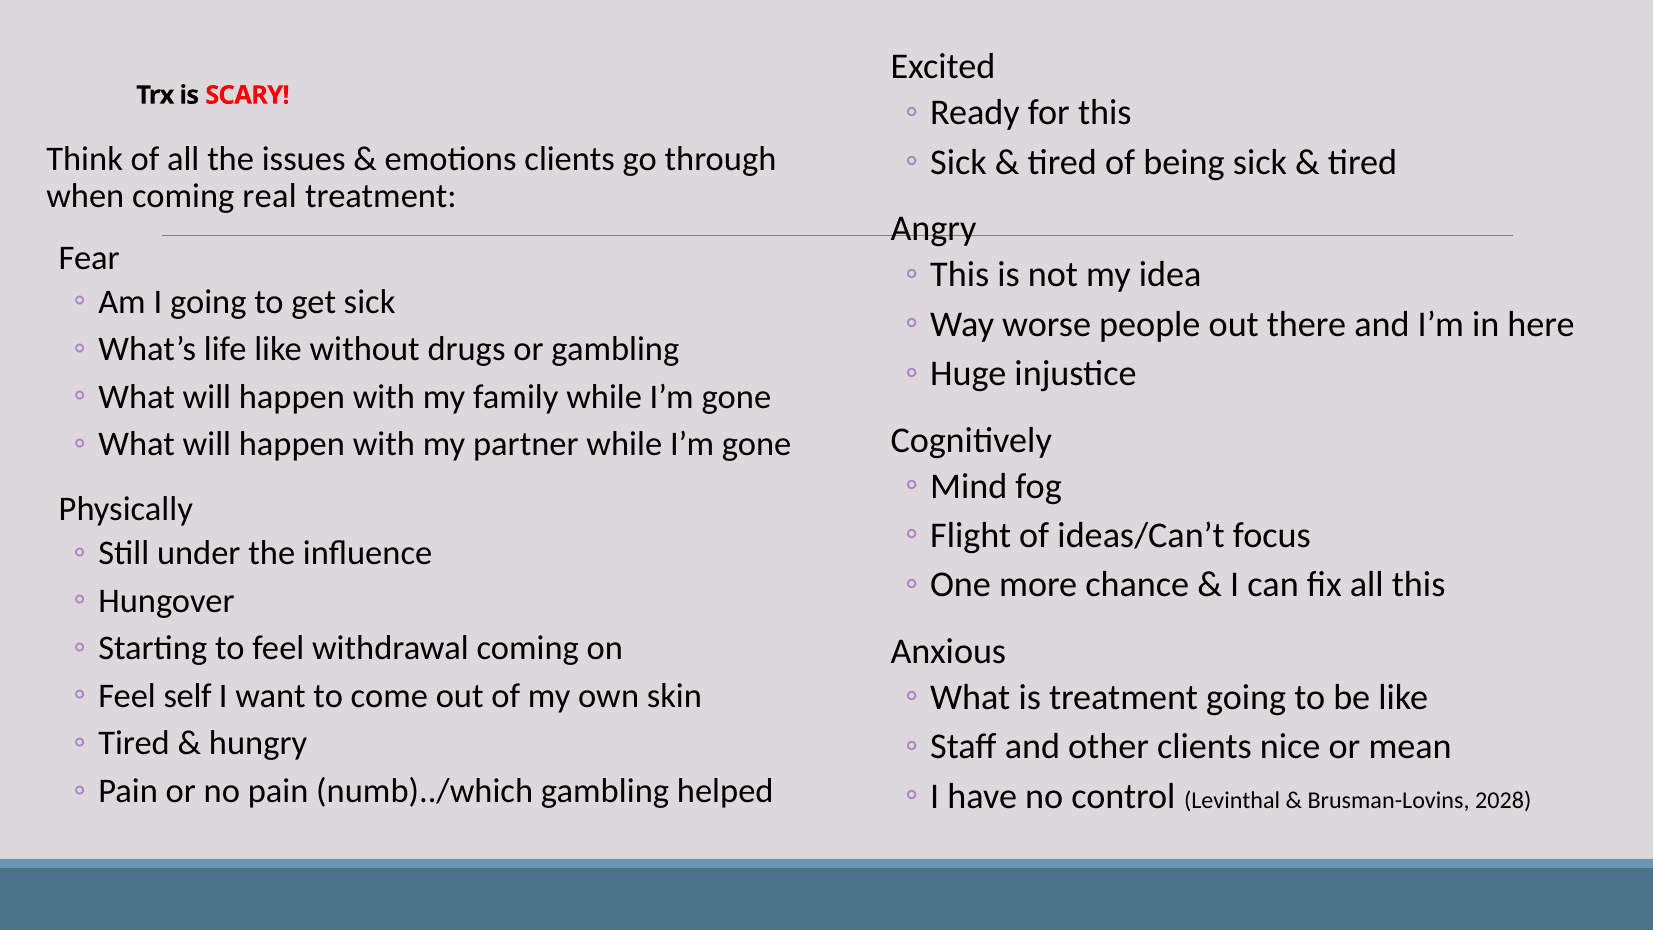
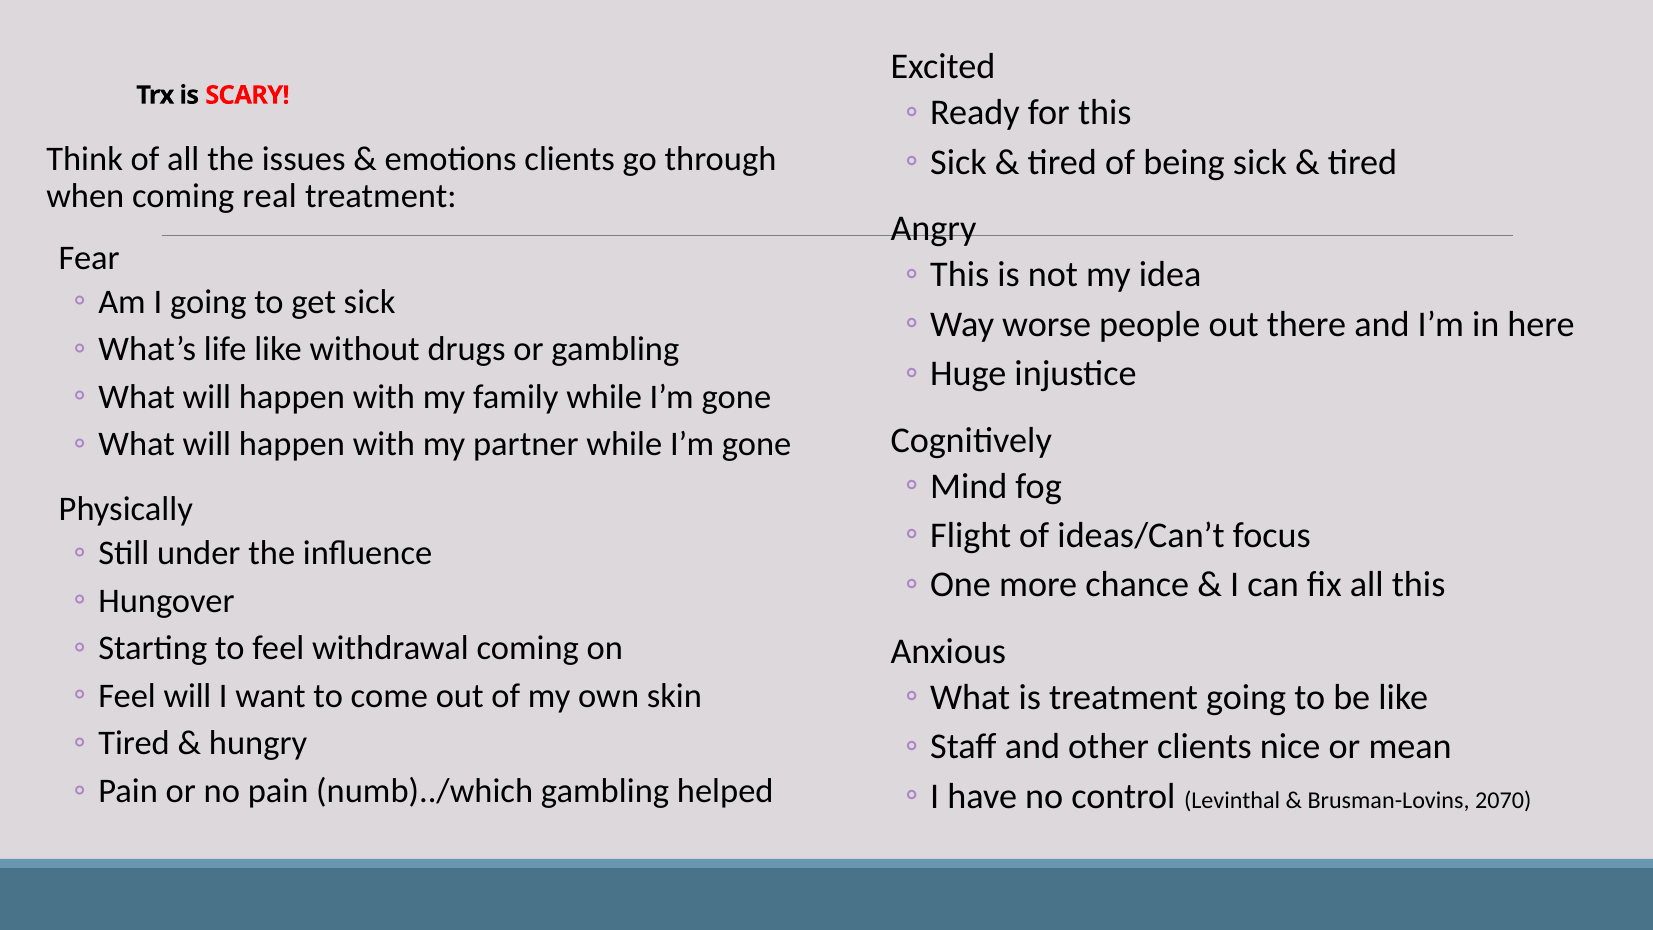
Feel self: self -> will (188, 696)
2028: 2028 -> 2070 (1503, 800)
